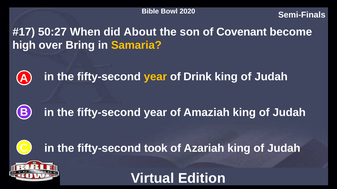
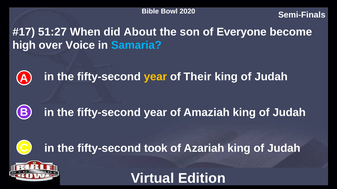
50:27: 50:27 -> 51:27 (52, 32)
Covenant: Covenant -> Everyone (242, 32)
Bring: Bring -> Voice (80, 45)
Samaria colour: yellow -> light blue (136, 45)
Drink: Drink -> Their (197, 77)
